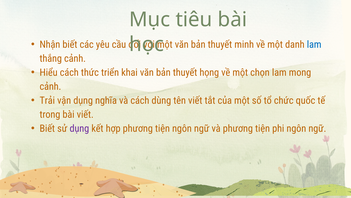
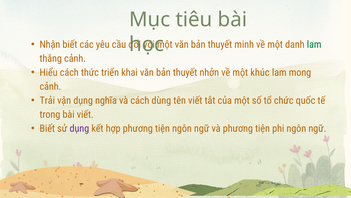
lam colour: blue -> green (314, 44)
họng: họng -> nhởn (209, 72)
chọn: chọn -> khúc (260, 72)
